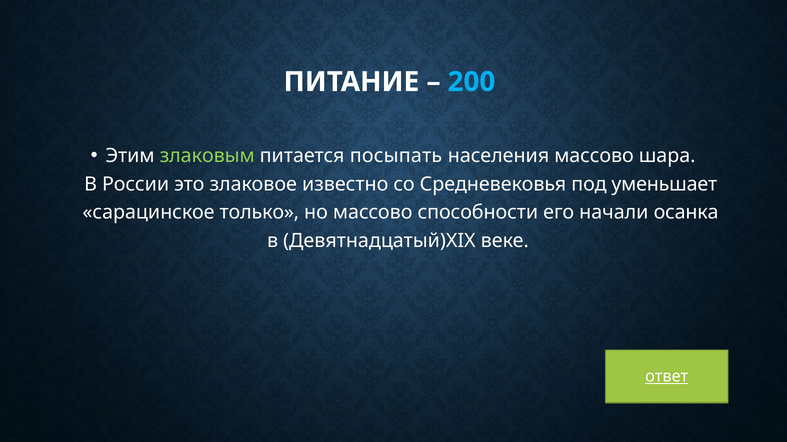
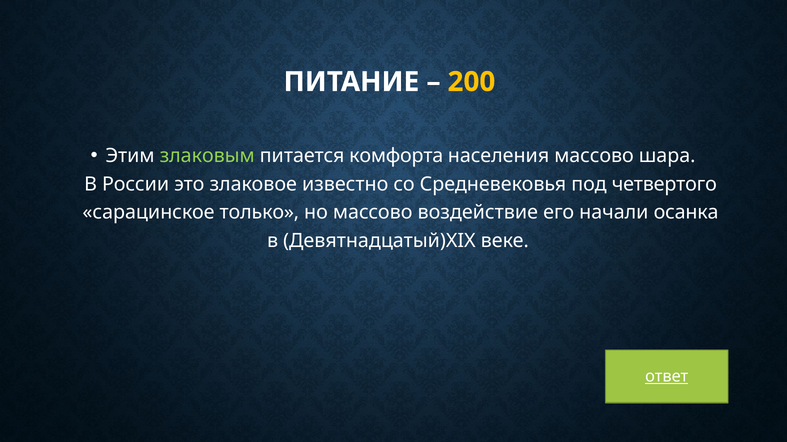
200 colour: light blue -> yellow (471, 82)
посыпать: посыпать -> комфорта (396, 156)
уменьшает: уменьшает -> четвертого (664, 184)
способности: способности -> воздействие (478, 213)
